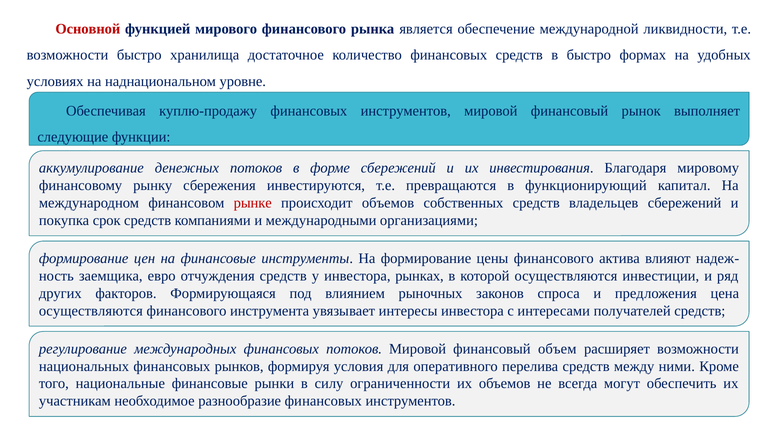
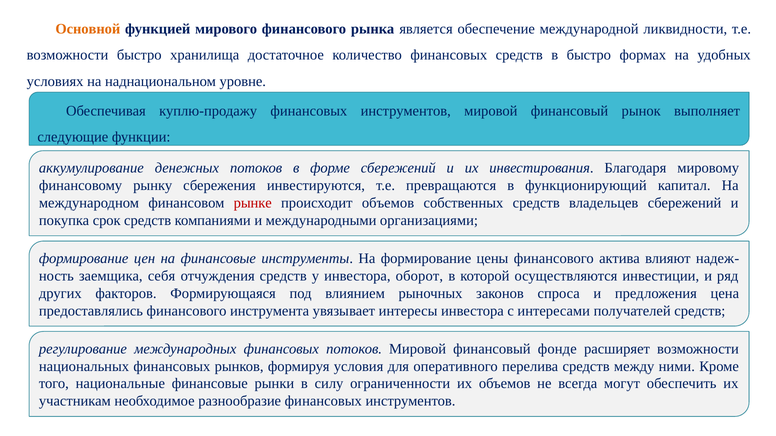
Основной colour: red -> orange (88, 29)
евро: евро -> себя (162, 276)
рынках: рынках -> оборот (419, 276)
осуществляются: осуществляются -> предоставлялись (91, 311)
объем: объем -> фонде (557, 349)
